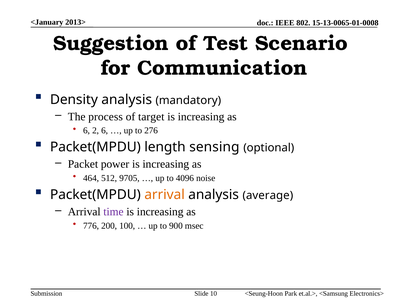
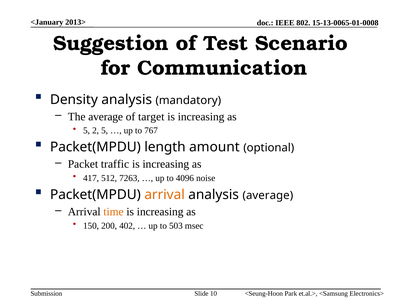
The process: process -> average (106, 117)
6: 6 -> 5 (87, 131)
2 6: 6 -> 5 (105, 131)
276: 276 -> 767 (151, 131)
sensing: sensing -> amount (214, 147)
power: power -> traffic (115, 164)
464: 464 -> 417 (91, 178)
9705: 9705 -> 7263 (129, 178)
time colour: purple -> orange (113, 212)
776: 776 -> 150 (91, 226)
100: 100 -> 402 (127, 226)
900: 900 -> 503 (176, 226)
